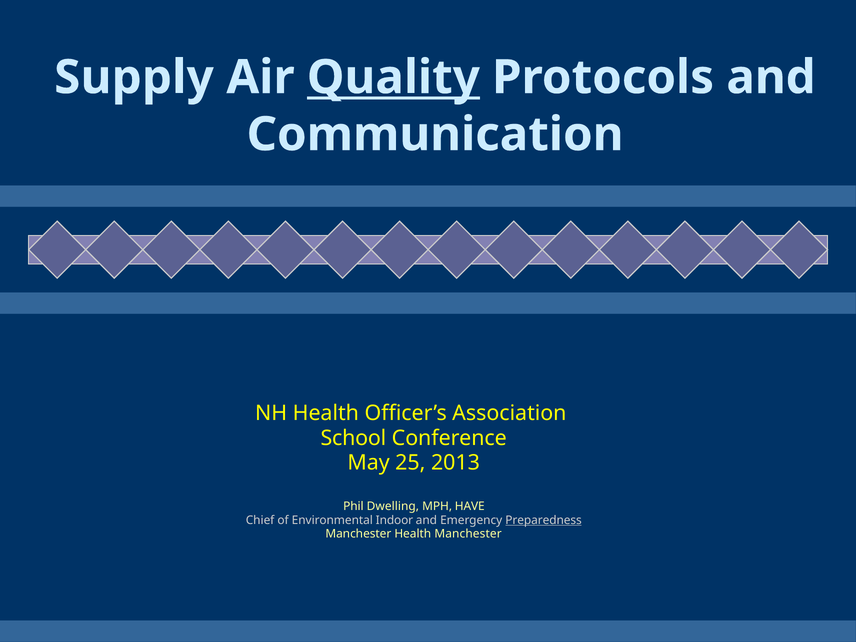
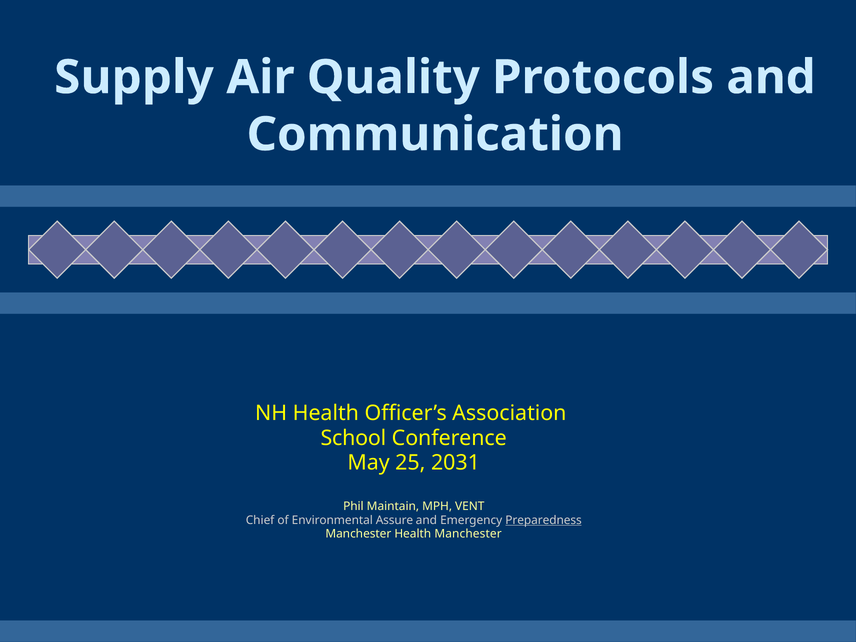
Quality underline: present -> none (393, 77)
2013: 2013 -> 2031 (455, 463)
Dwelling: Dwelling -> Maintain (393, 506)
HAVE: HAVE -> VENT (470, 506)
Indoor: Indoor -> Assure (394, 520)
